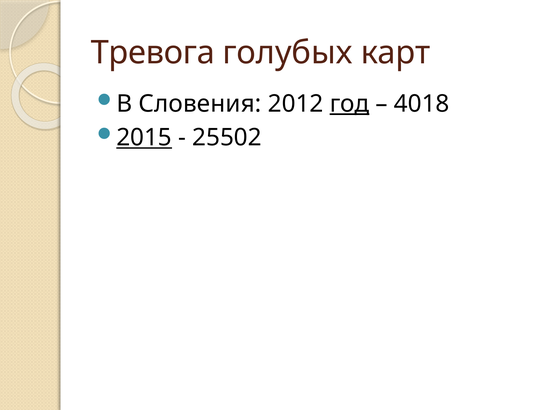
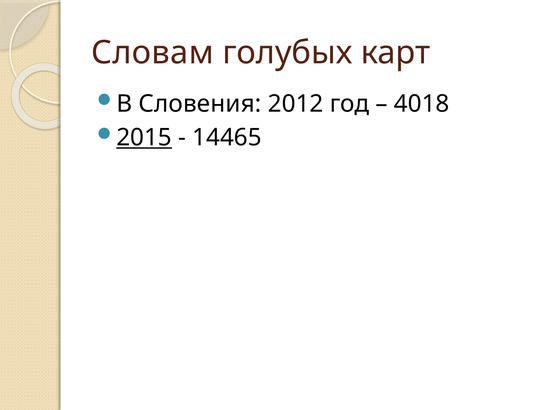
Тревога: Тревога -> Словам (152, 53)
год underline: present -> none (350, 104)
25502: 25502 -> 14465 (227, 137)
